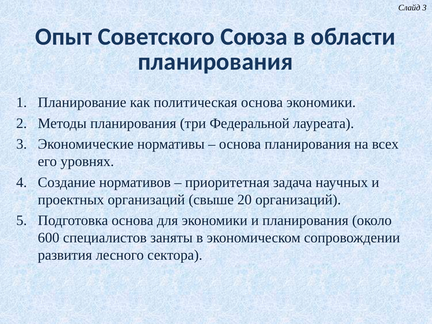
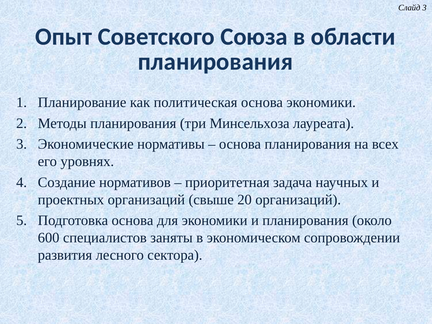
Федеральной: Федеральной -> Минсельхоза (250, 123)
